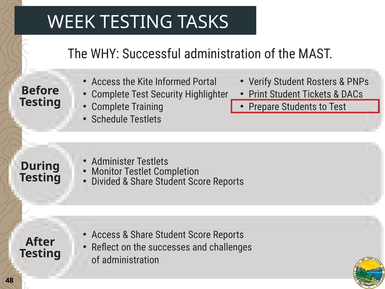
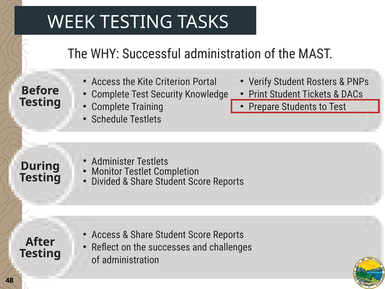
Informed: Informed -> Criterion (173, 82)
Highlighter: Highlighter -> Knowledge (207, 94)
